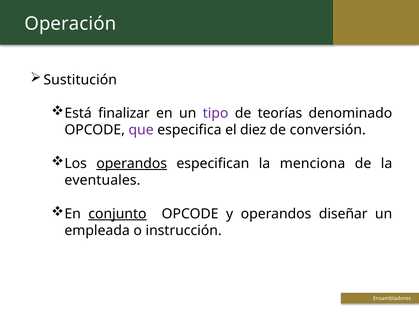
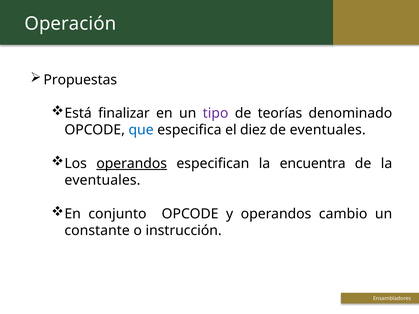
Sustitución: Sustitución -> Propuestas (80, 80)
que colour: purple -> blue (141, 130)
de conversión: conversión -> eventuales (328, 130)
menciona: menciona -> encuentra (313, 164)
conjunto underline: present -> none (117, 214)
diseñar: diseñar -> cambio (343, 214)
empleada: empleada -> constante (97, 231)
